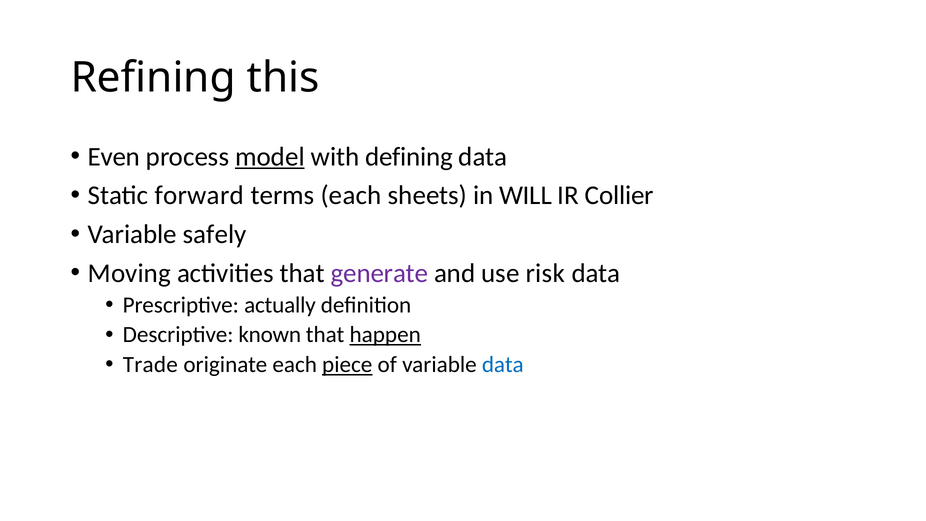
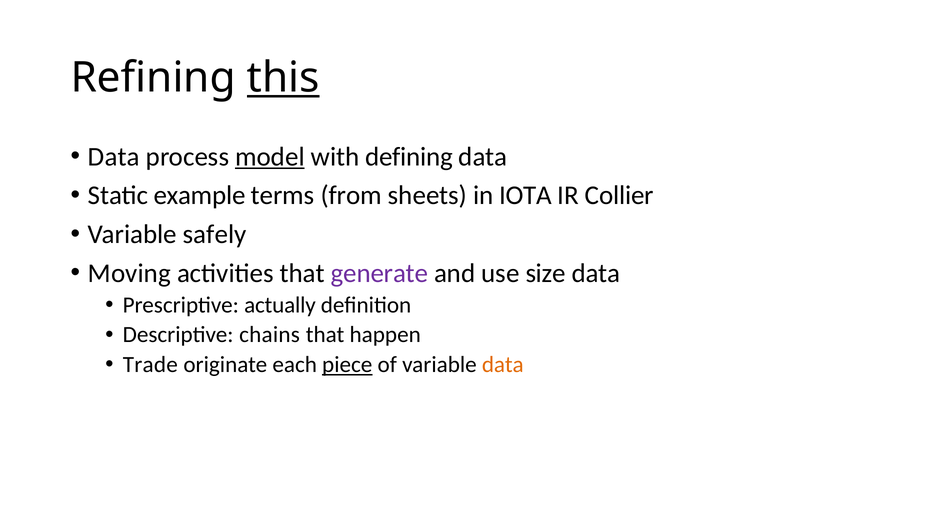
this underline: none -> present (283, 78)
Even: Even -> Data (114, 157)
forward: forward -> example (200, 195)
terms each: each -> from (351, 195)
WILL: WILL -> IOTA (526, 195)
risk: risk -> size (546, 273)
known: known -> chains (270, 335)
happen underline: present -> none (385, 335)
data colour: blue -> orange (503, 365)
